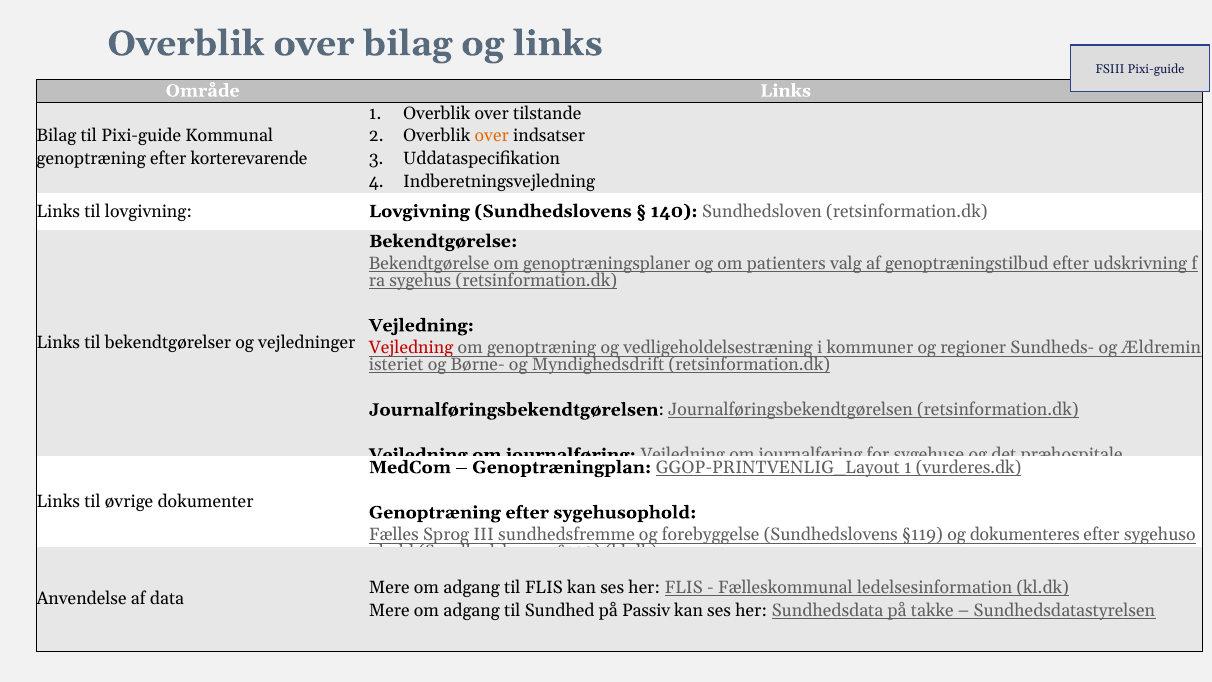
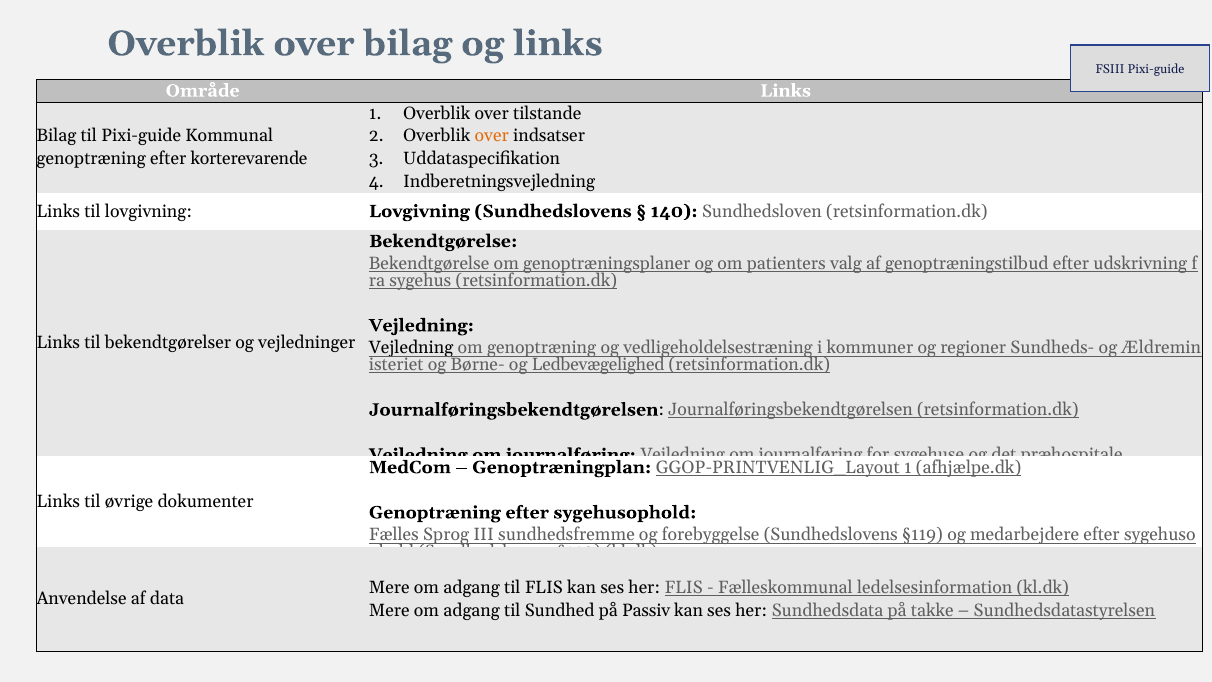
Vejledning colour: red -> black (411, 348)
Myndighedsdrift: Myndighedsdrift -> Ledbevægelighed (598, 364)
vurderes.dk: vurderes.dk -> afhjælpe.dk (969, 467)
dokumenteres: dokumenteres -> medarbejdere (1025, 535)
